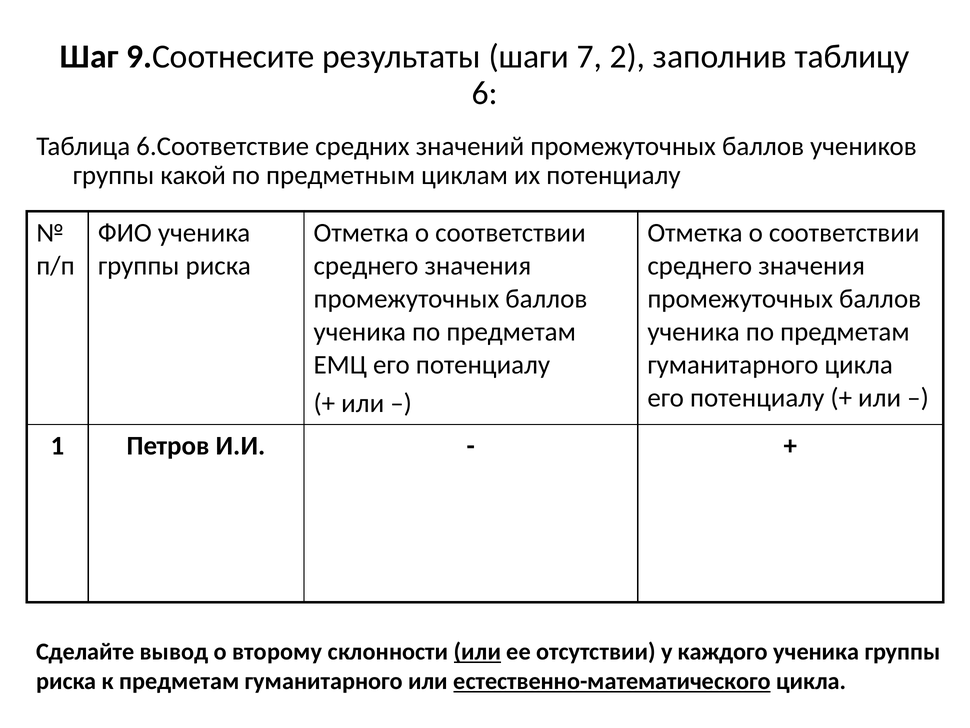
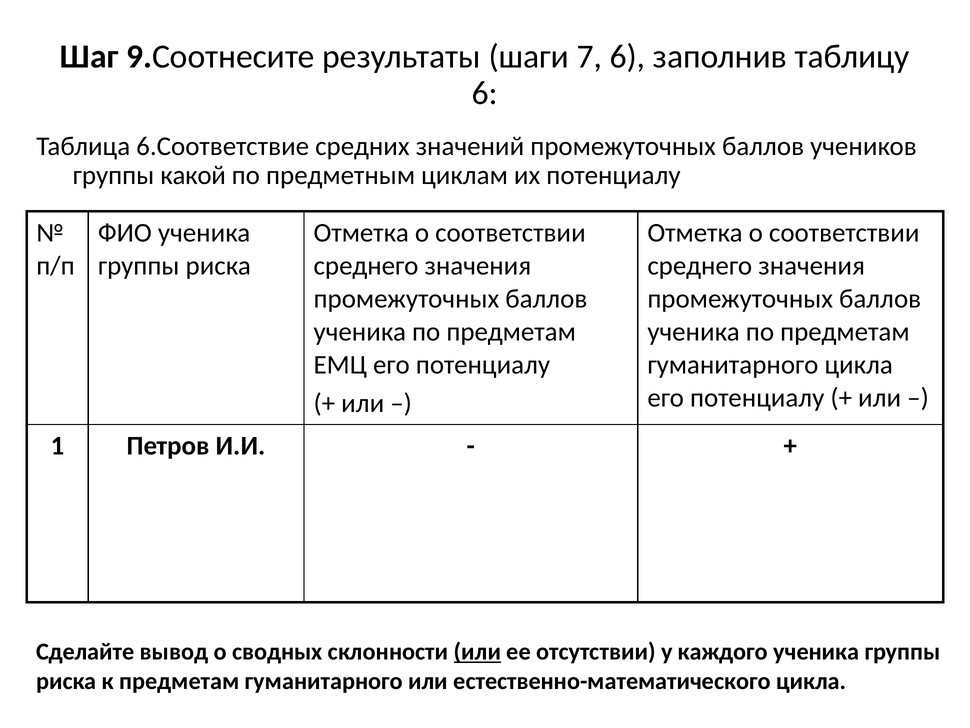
7 2: 2 -> 6 (627, 57)
второму: второму -> сводных (277, 652)
естественно-математического underline: present -> none (612, 681)
